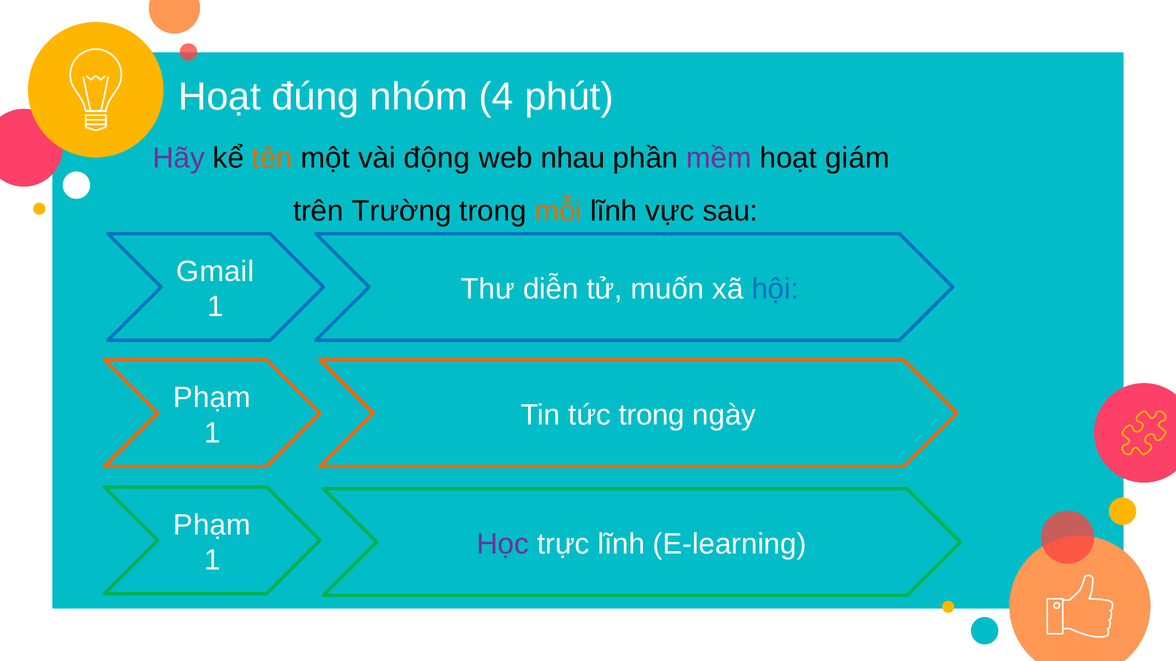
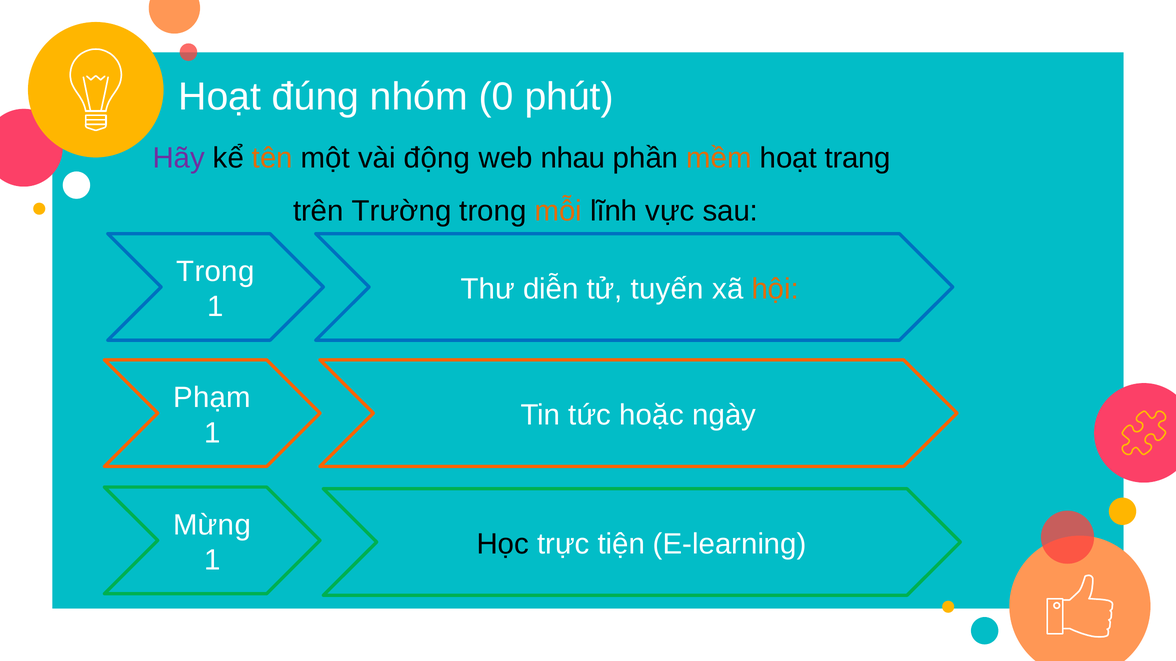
4: 4 -> 0 (496, 97)
mềm colour: purple -> orange (719, 158)
giám: giám -> trang (858, 158)
Gmail: Gmail -> Trong (215, 272)
muốn: muốn -> tuyến (667, 289)
hội colour: blue -> orange (775, 289)
tức trong: trong -> hoặc (651, 416)
Phạm: Phạm -> Mừng (212, 525)
Học colour: purple -> black (503, 544)
trực lĩnh: lĩnh -> tiện (621, 544)
